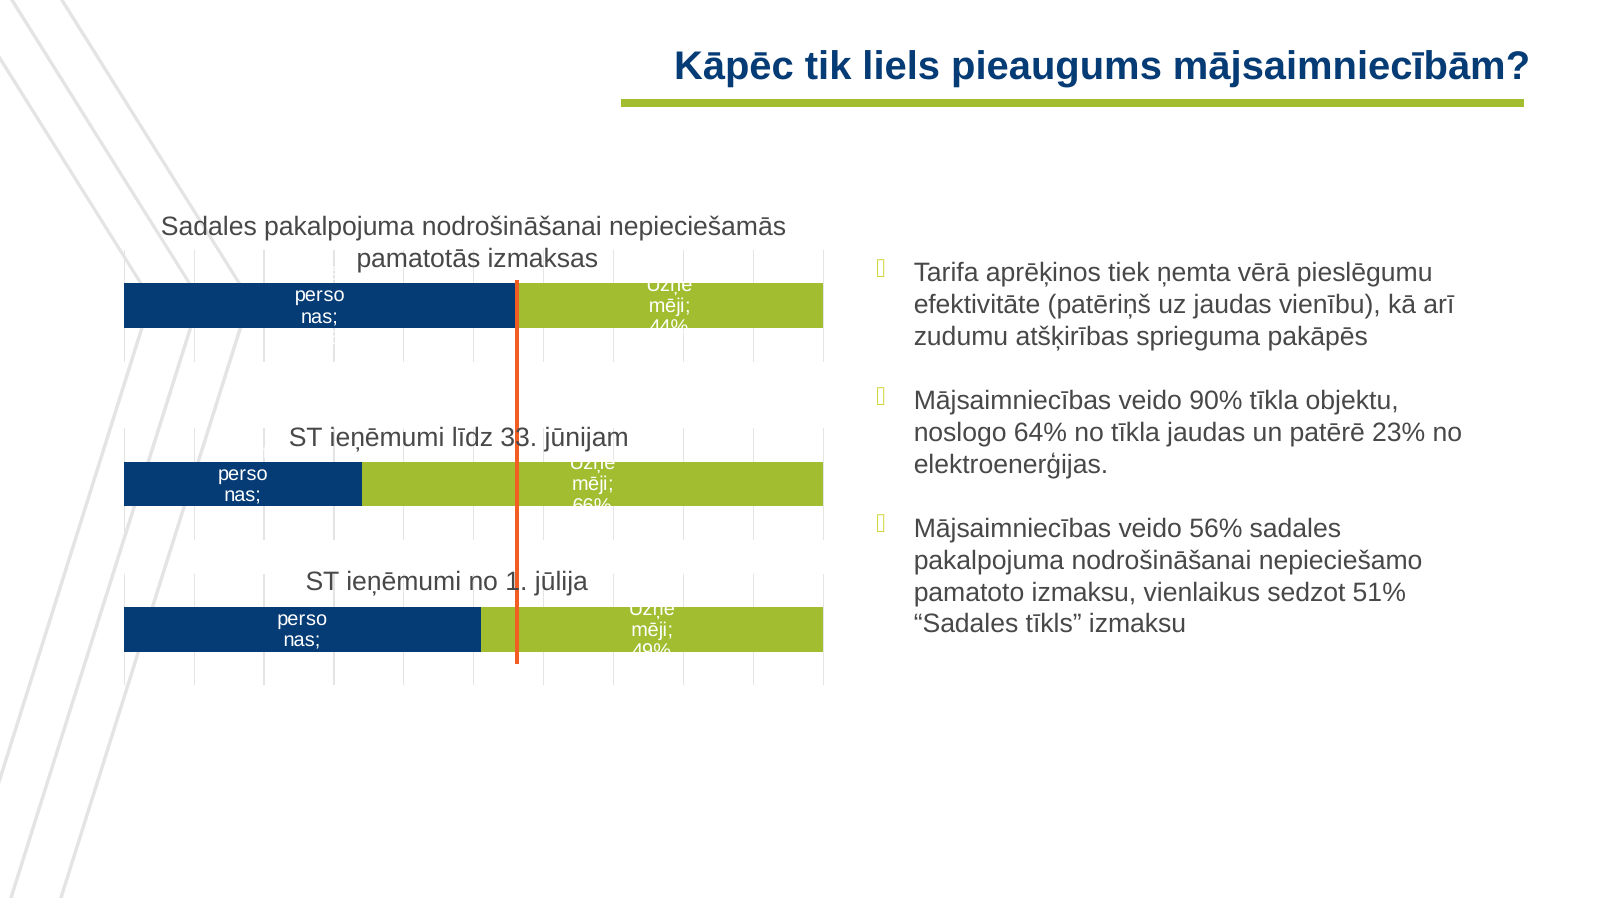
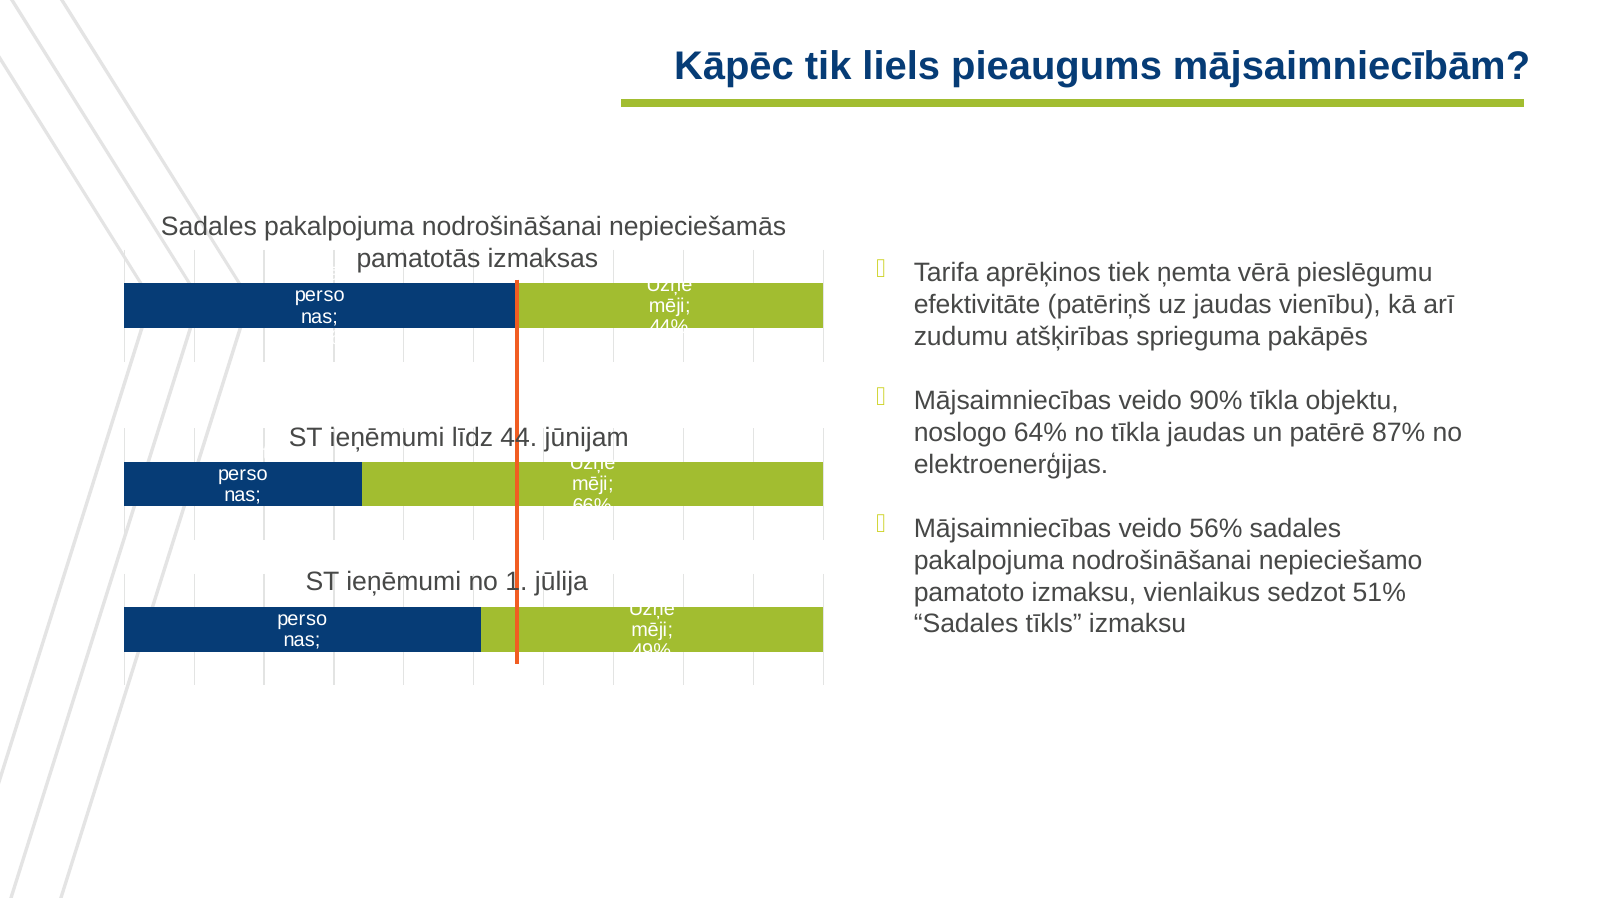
23%: 23% -> 87% (1399, 433)
33: 33 -> 44 (519, 438)
